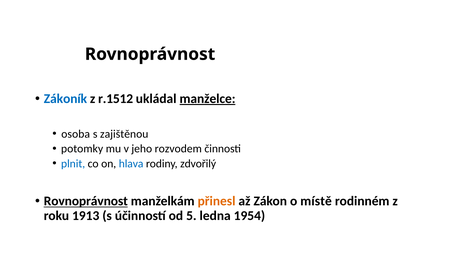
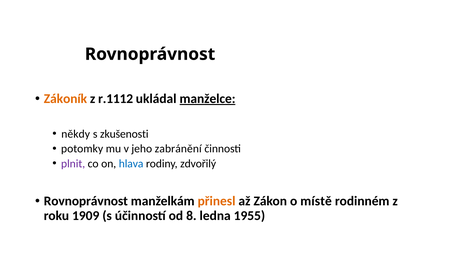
Zákoník colour: blue -> orange (65, 99)
r.1512: r.1512 -> r.1112 (116, 99)
osoba: osoba -> někdy (76, 134)
zajištěnou: zajištěnou -> zkušenosti (124, 134)
rozvodem: rozvodem -> zabránění (178, 149)
plnit colour: blue -> purple (73, 164)
Rovnoprávnost underline: present -> none (86, 201)
1913: 1913 -> 1909 (86, 216)
5: 5 -> 8 (191, 216)
1954: 1954 -> 1955 (249, 216)
